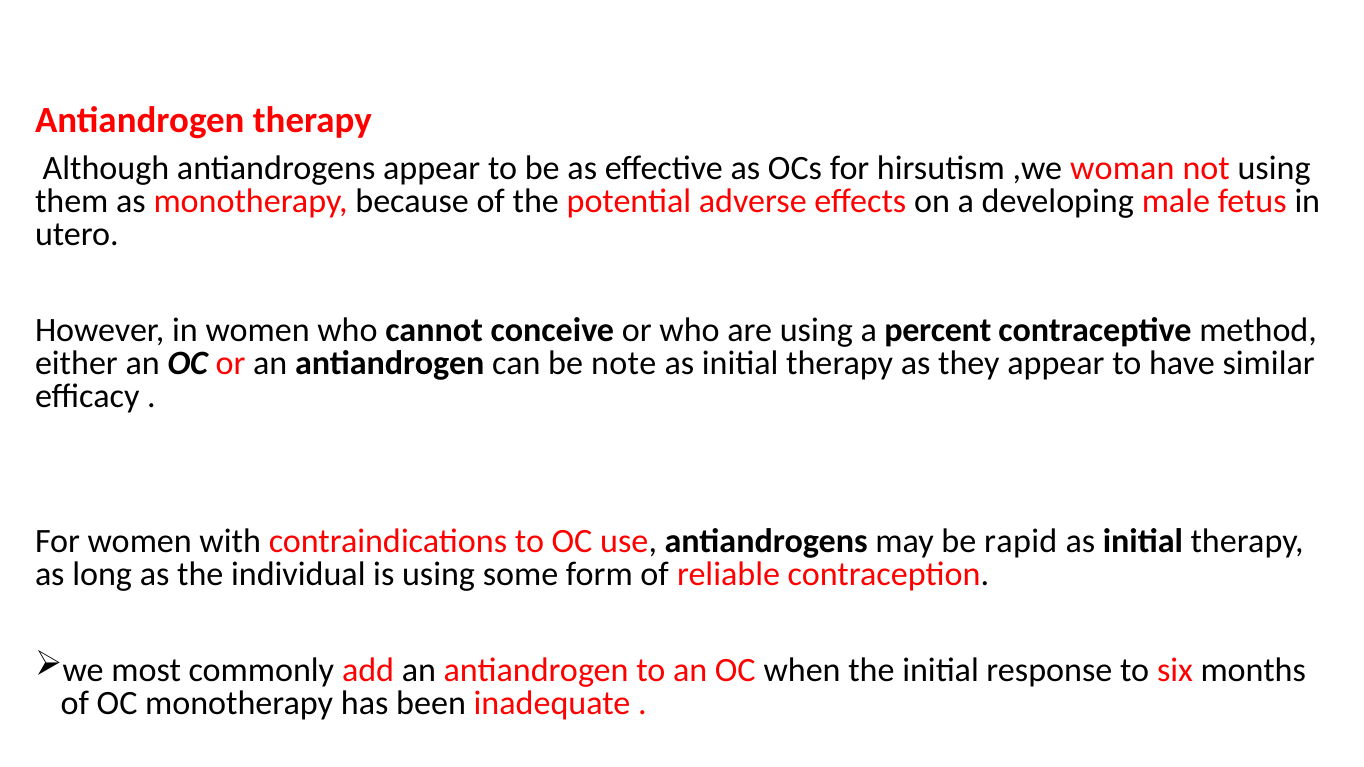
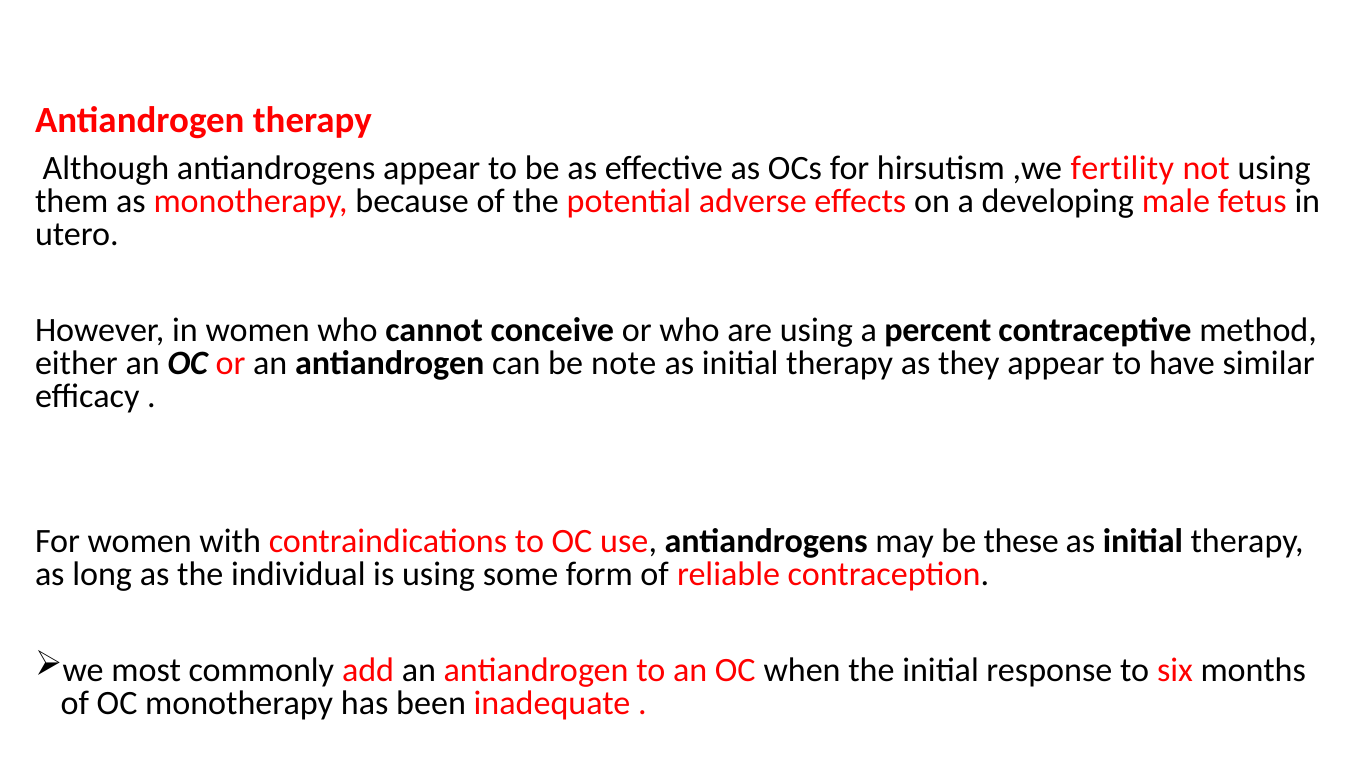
woman: woman -> fertility (1122, 168)
rapid: rapid -> these (1021, 541)
